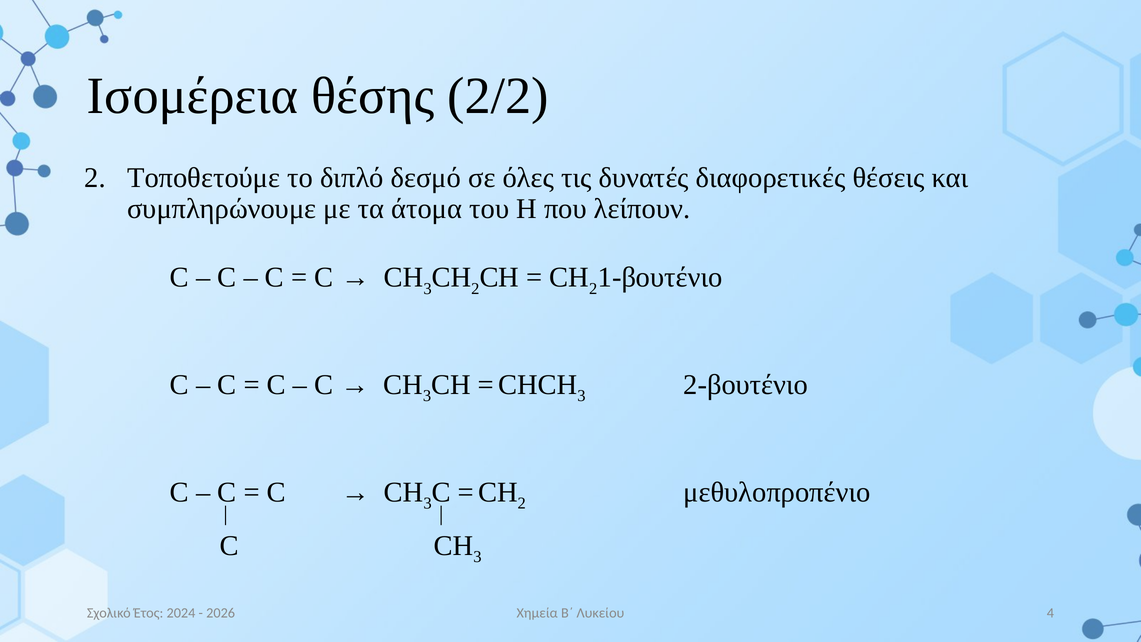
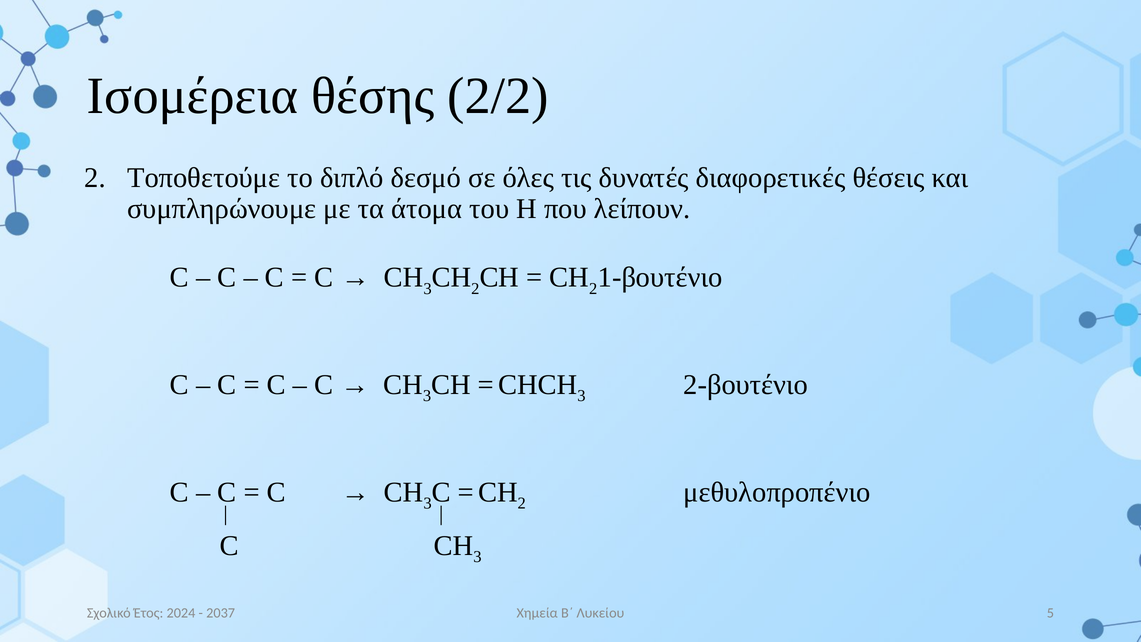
4: 4 -> 5 (1050, 613)
2026: 2026 -> 2037 (221, 613)
